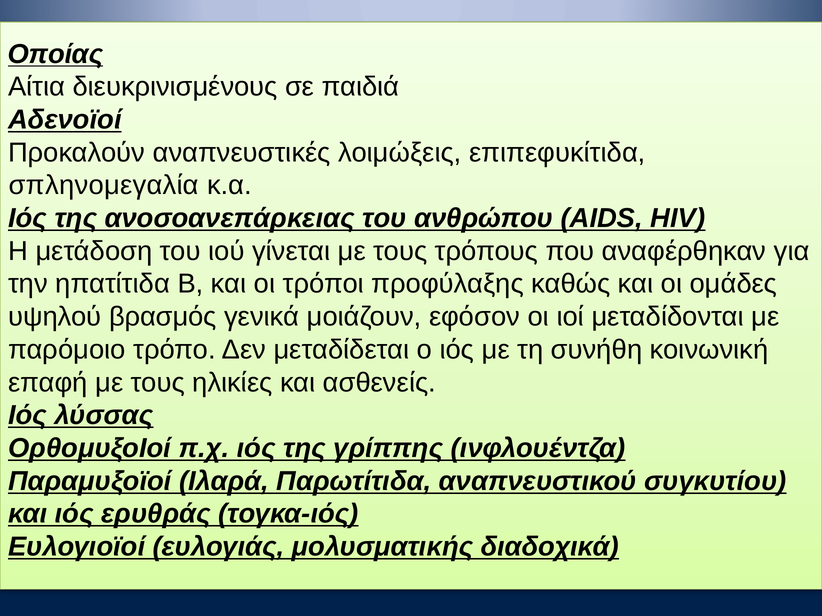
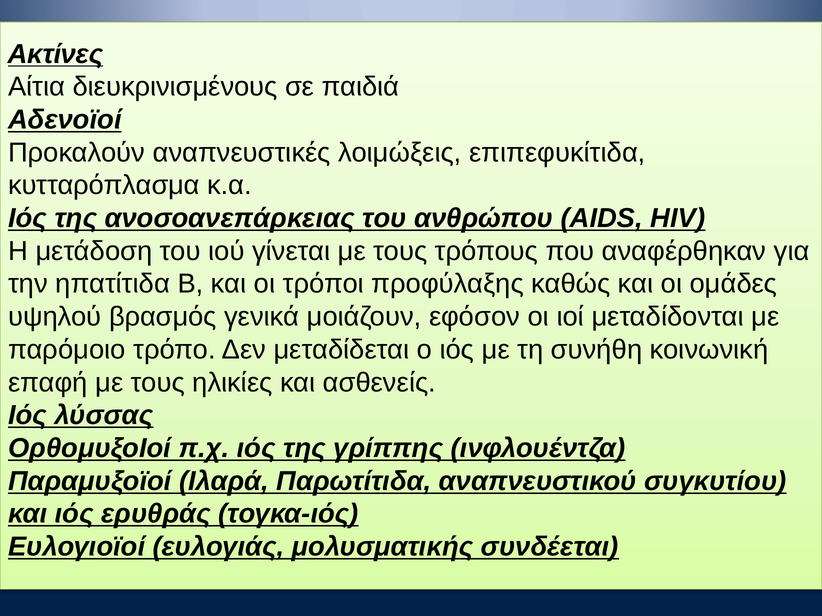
Οποίας: Οποίας -> Ακτίνες (56, 54)
σπληνομεγαλία: σπληνομεγαλία -> κυτταρόπλασμα (104, 186)
διαδοχικά: διαδοχικά -> συνδέεται (550, 547)
